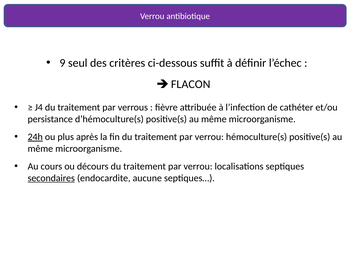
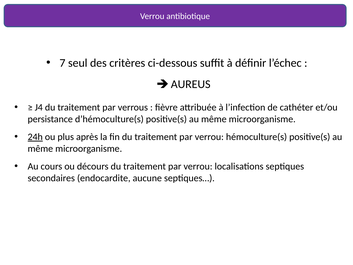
9: 9 -> 7 (62, 63)
FLACON: FLACON -> AUREUS (191, 84)
secondaires underline: present -> none (51, 178)
